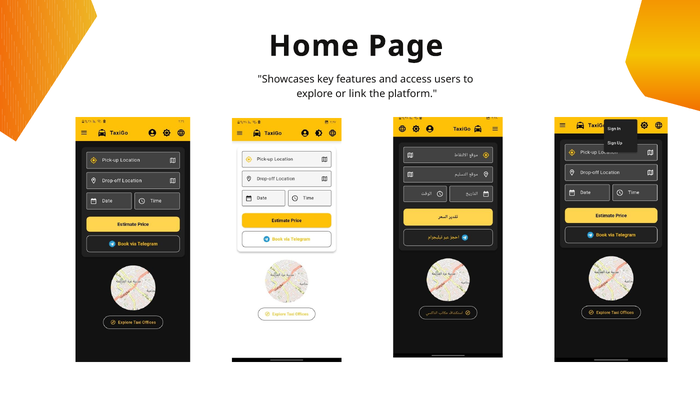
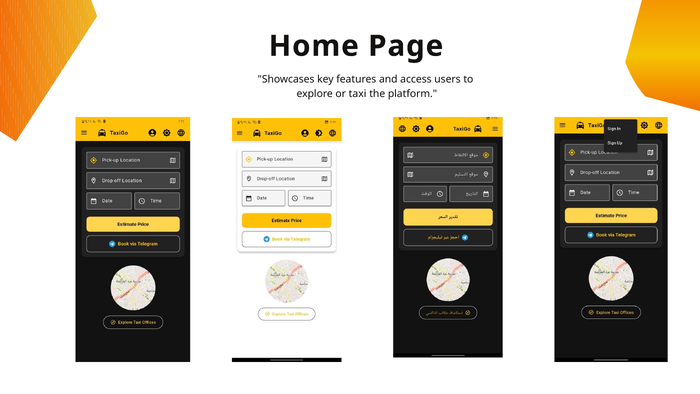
link: link -> taxi (358, 94)
